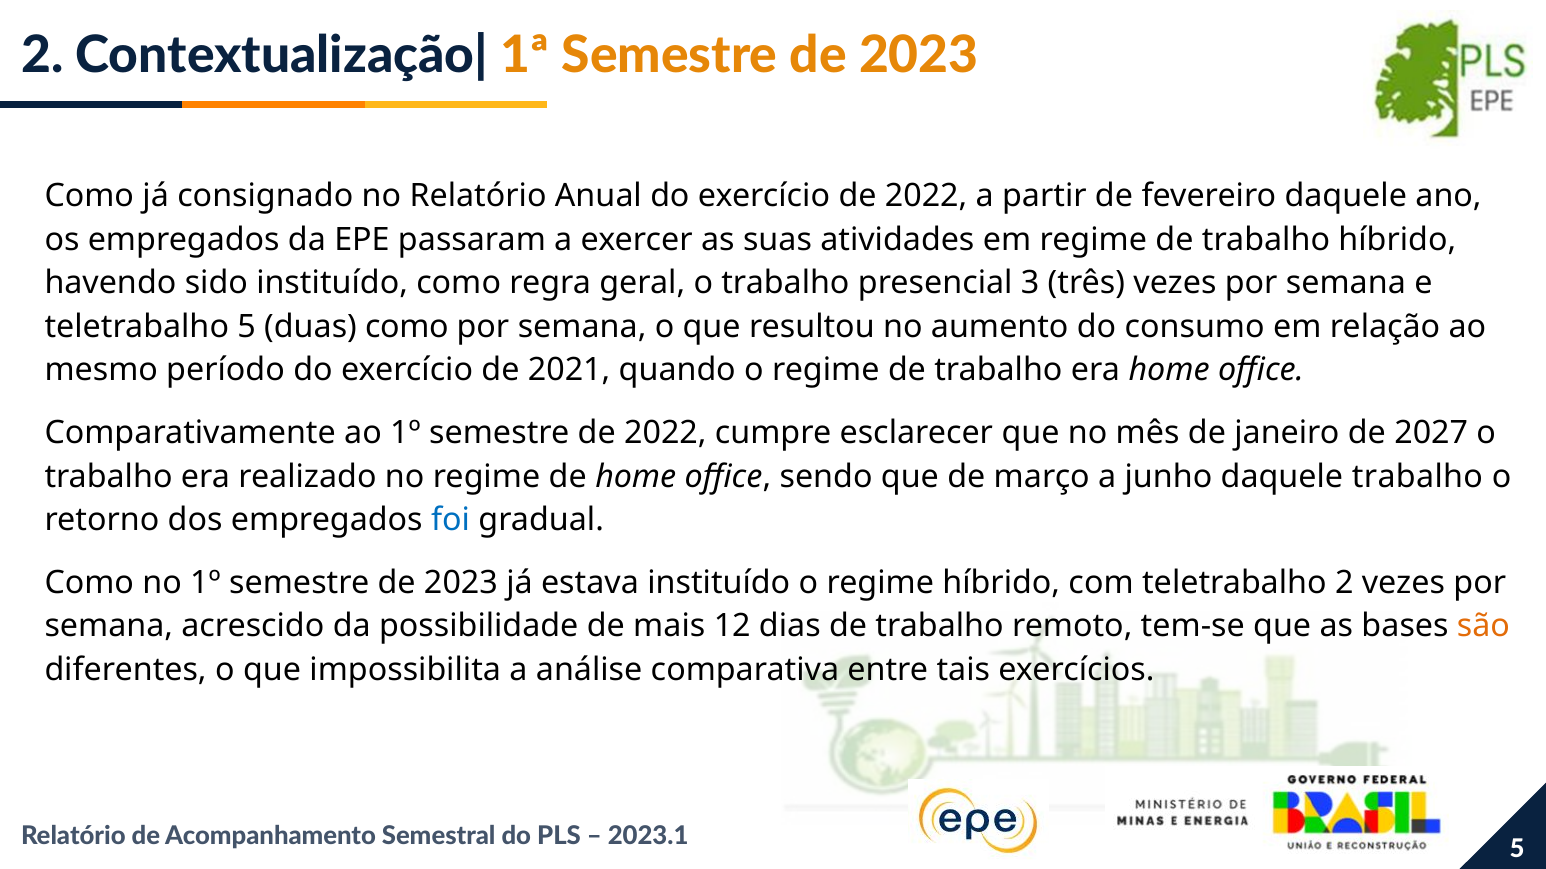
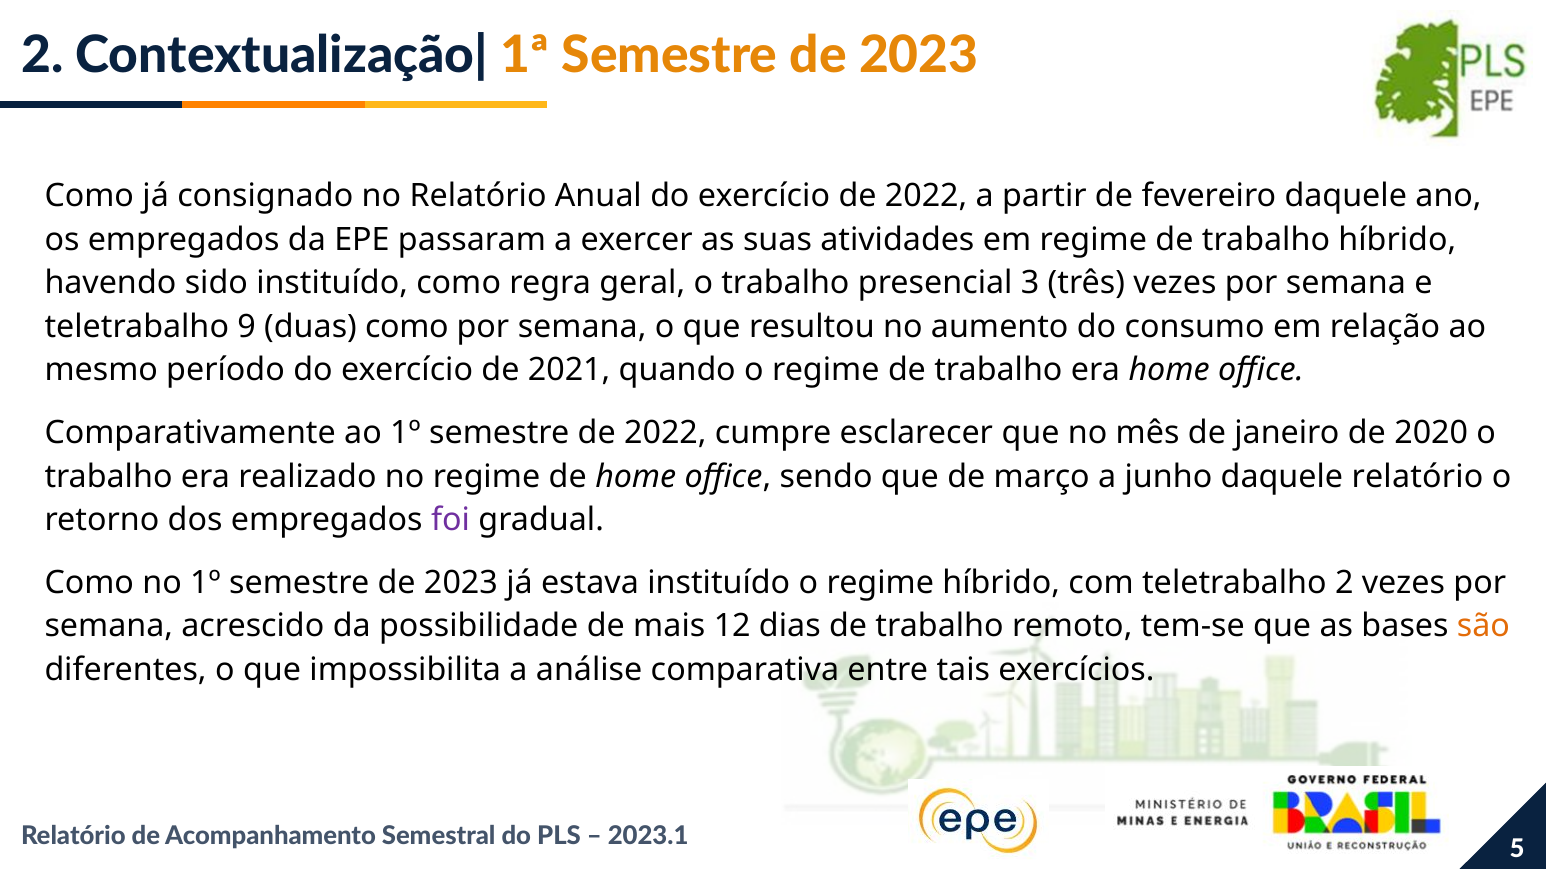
teletrabalho 5: 5 -> 9 (247, 327)
2027: 2027 -> 2020 (1431, 433)
daquele trabalho: trabalho -> relatório (1417, 477)
foi colour: blue -> purple (451, 520)
